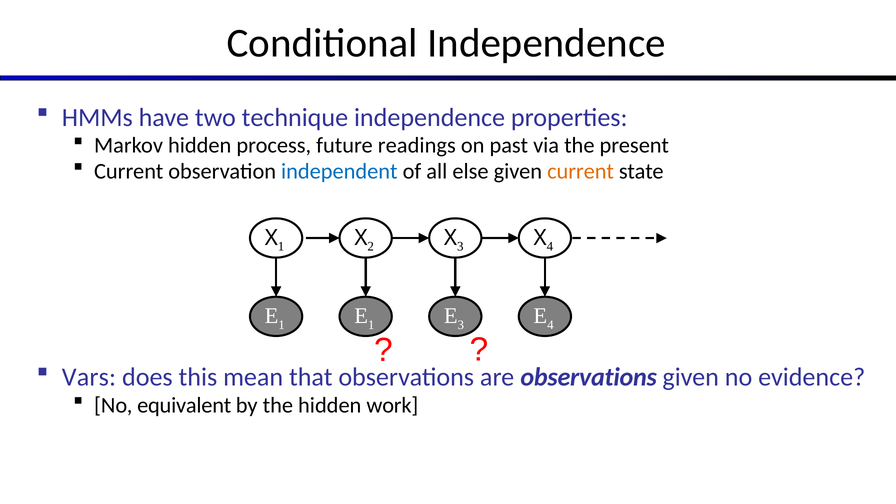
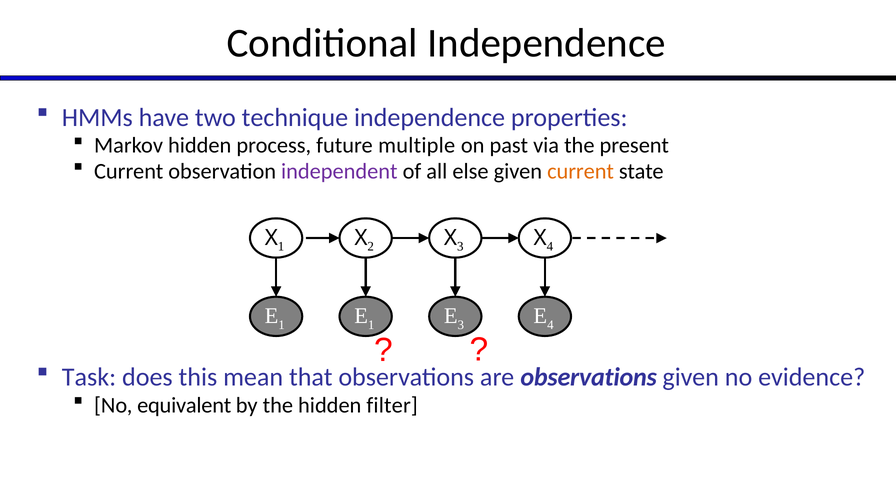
readings: readings -> multiple (417, 145)
independent colour: blue -> purple (339, 171)
Vars: Vars -> Task (89, 377)
work: work -> filter (392, 405)
